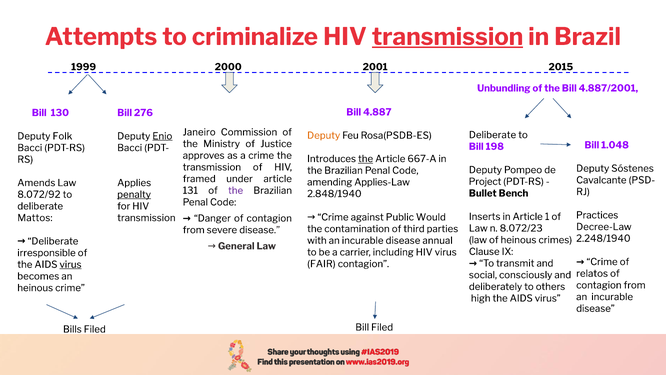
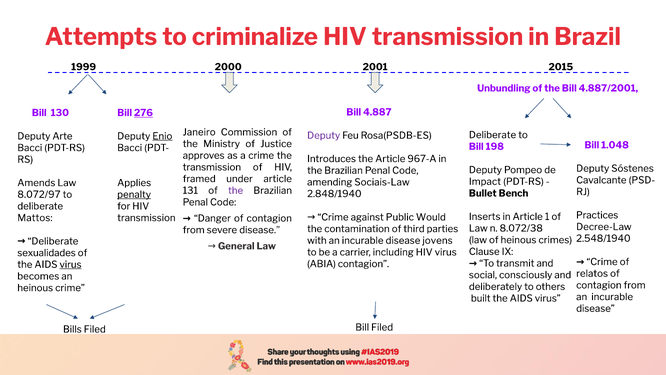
transmission underline: present -> none (447, 37)
276 underline: none -> present (143, 113)
Deputy colour: orange -> purple (324, 135)
Folk: Folk -> Arte (62, 136)
the underline: present -> none (366, 159)
667-A: 667-A -> 967-A (422, 159)
Project: Project -> Impact (485, 181)
Applies-Law: Applies-Law -> Sociais-Law (382, 182)
8.072/92: 8.072/92 -> 8.072/97 (39, 194)
8.072/23: 8.072/23 -> 8.072/38 (521, 228)
2.248/1940: 2.248/1940 -> 2.548/1940 (603, 238)
annual: annual -> jovens (438, 240)
irresponsible: irresponsible -> sexualidades (47, 253)
FAIR: FAIR -> ABIA (321, 264)
high: high -> built (481, 298)
